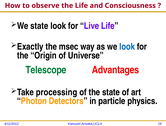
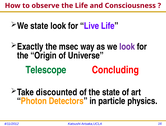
look colour: blue -> purple (127, 47)
Advantages: Advantages -> Concluding (115, 70)
processing: processing -> discounted (57, 93)
